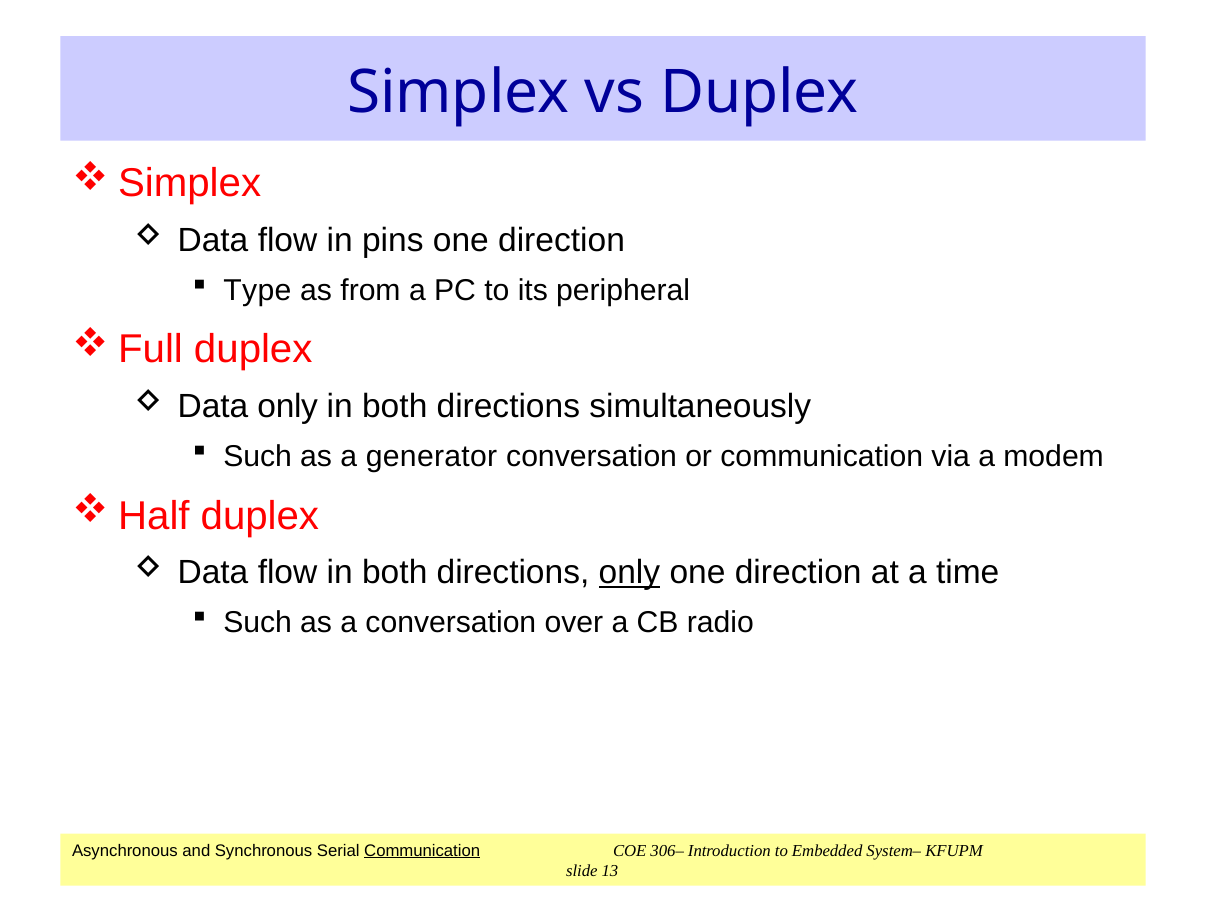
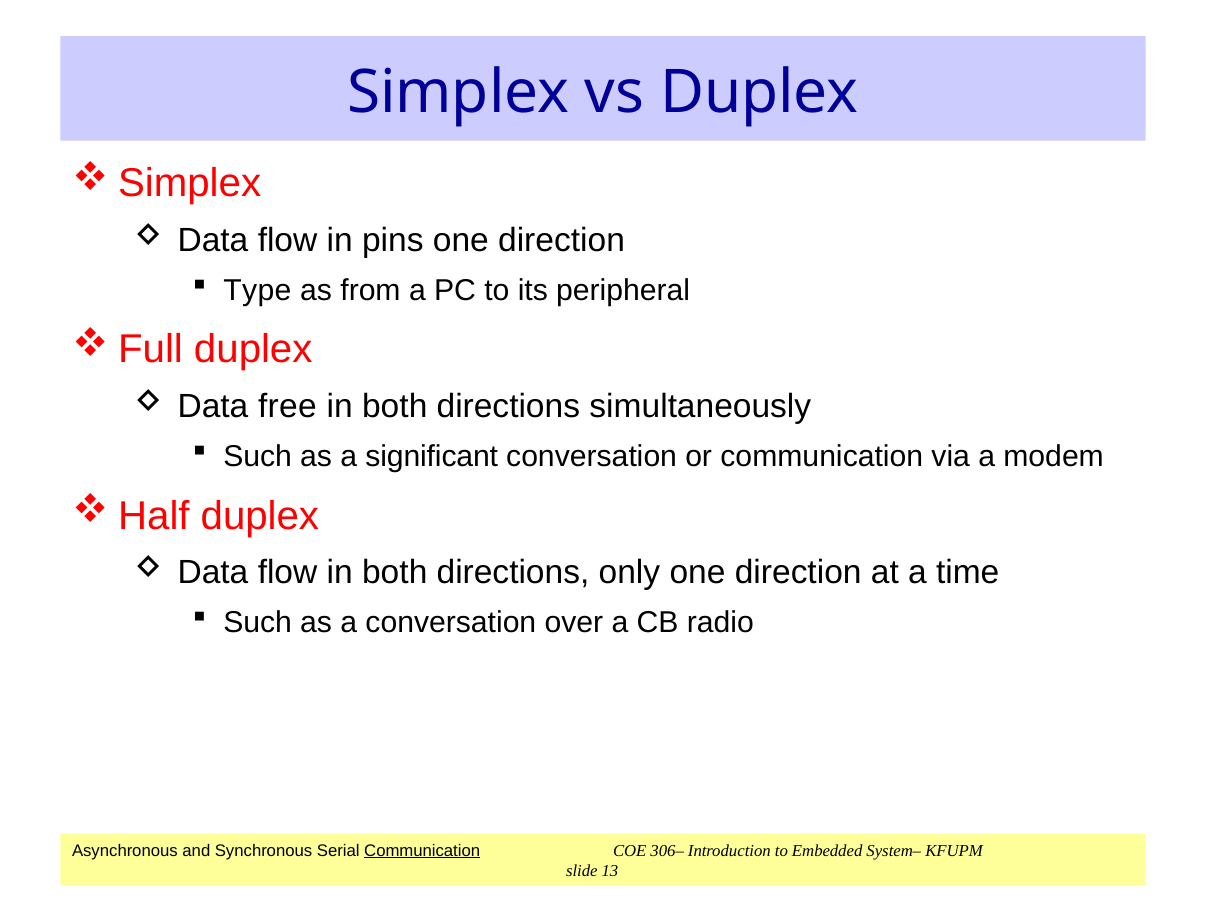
Data only: only -> free (287, 407)
generator: generator -> significant (432, 457)
only underline: present -> none (629, 573)
